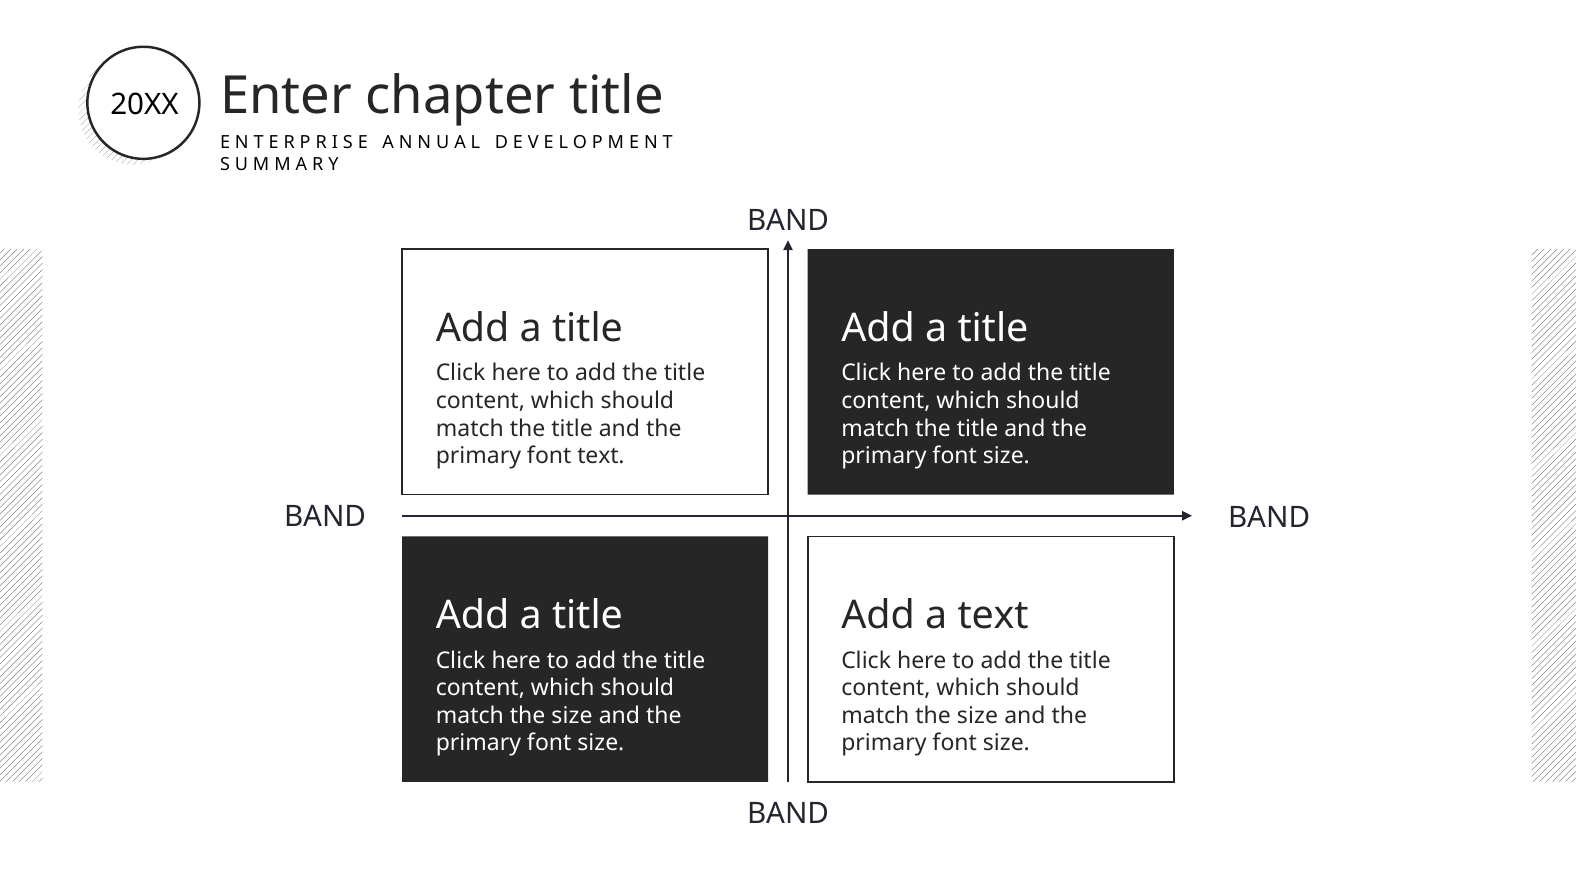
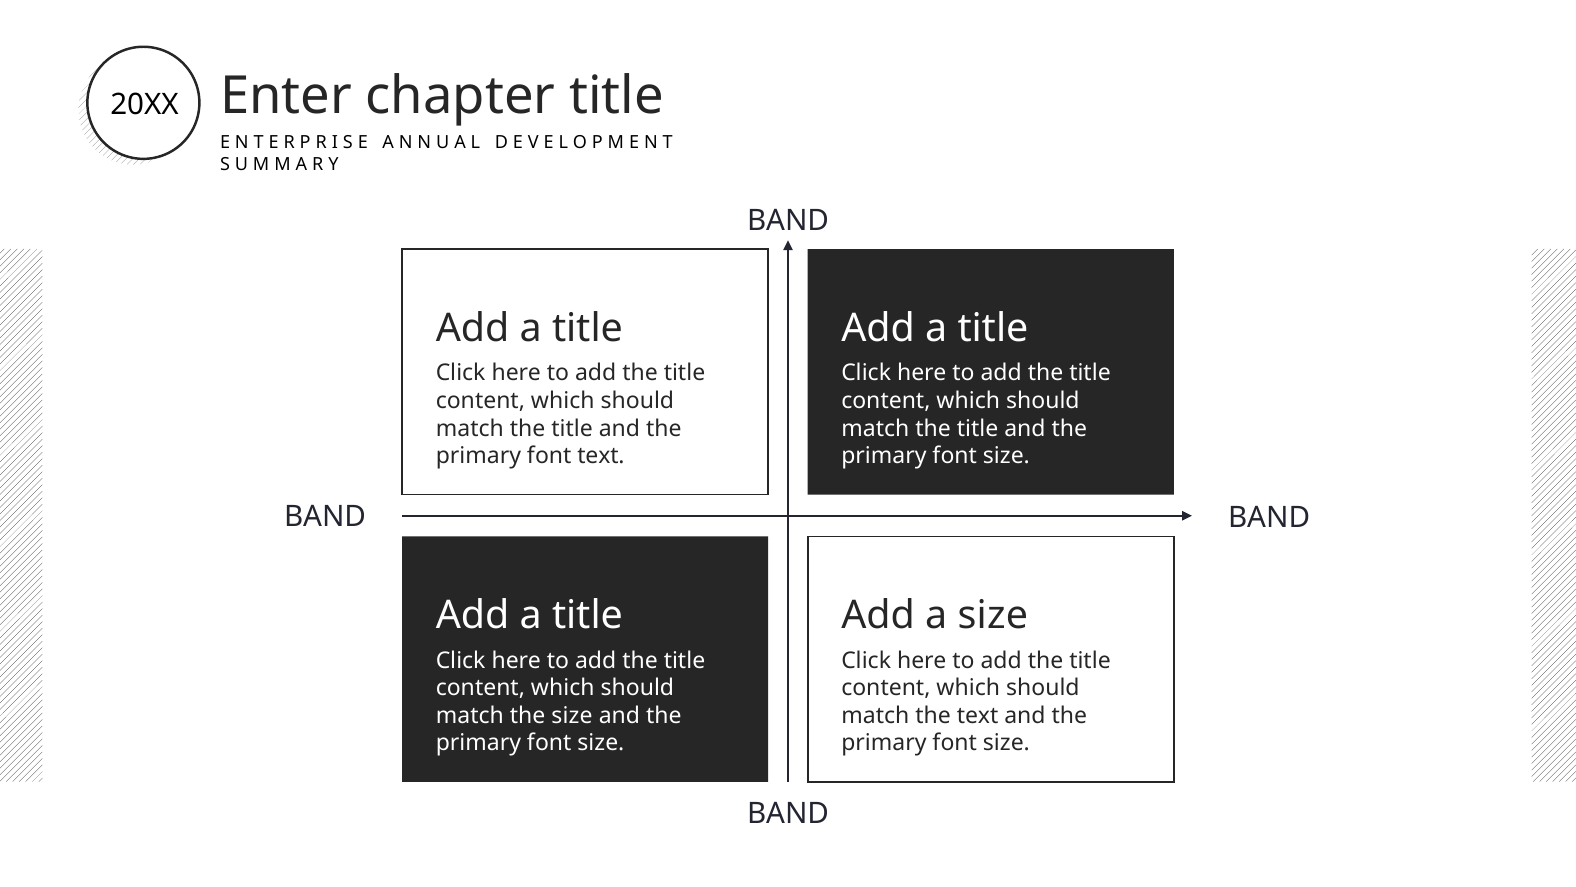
a text: text -> size (993, 615)
size: size -> text (978, 715)
